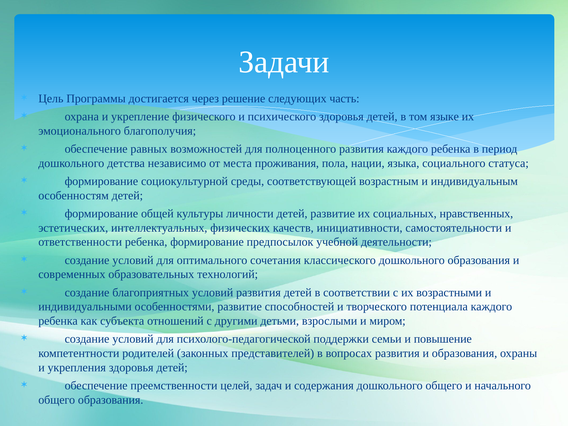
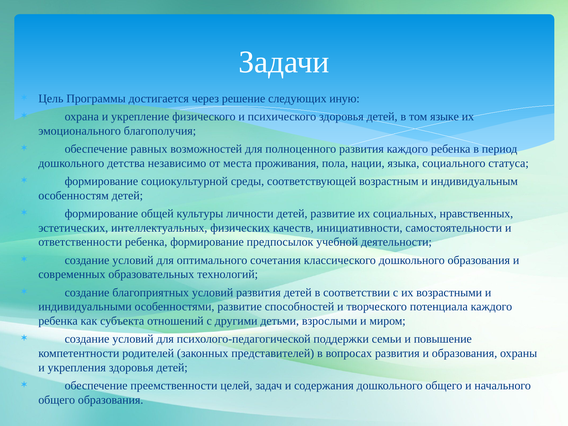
часть: часть -> иную (345, 99)
